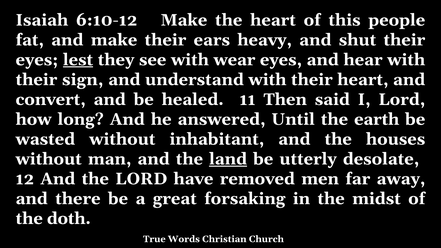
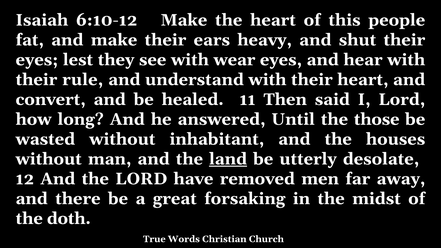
lest underline: present -> none (78, 60)
sign: sign -> rule (83, 80)
earth: earth -> those (377, 119)
